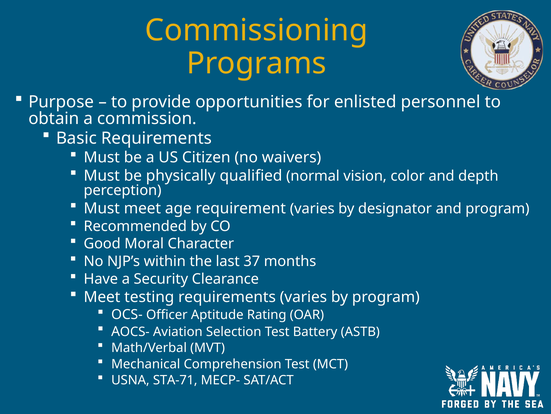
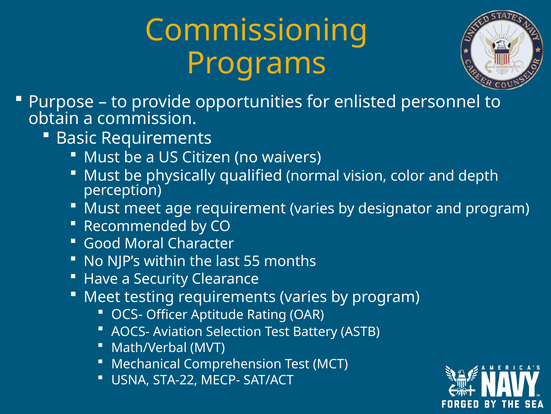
37: 37 -> 55 (252, 261)
STA-71: STA-71 -> STA-22 (175, 379)
